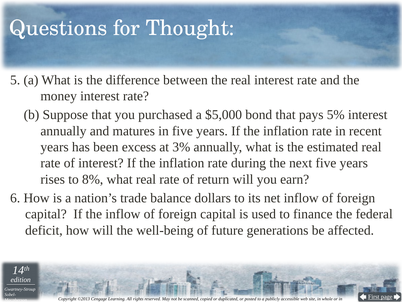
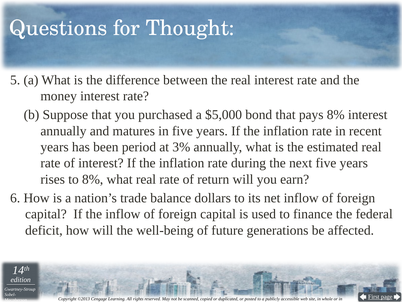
pays 5%: 5% -> 8% (336, 115)
excess: excess -> period (139, 147)
